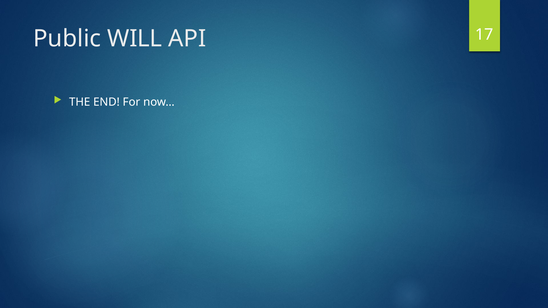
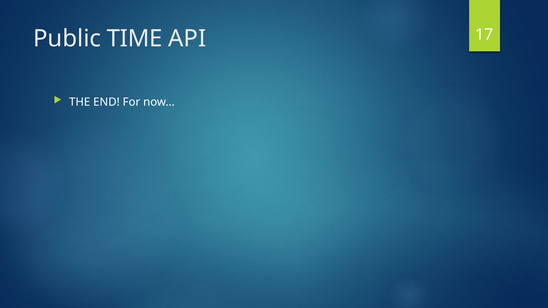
WILL: WILL -> TIME (135, 38)
